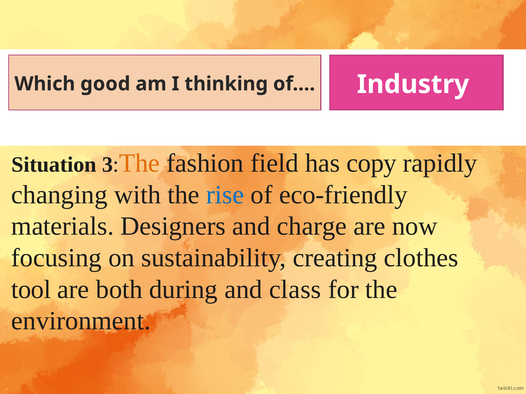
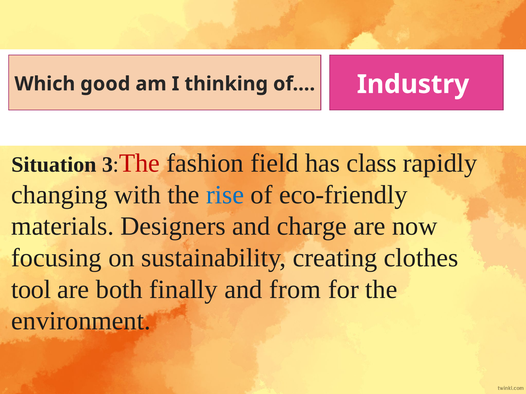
The colour: orange -> red (139, 163)
copy: copy -> class (372, 163)
during: during -> finally (183, 290)
class: class -> from (295, 290)
